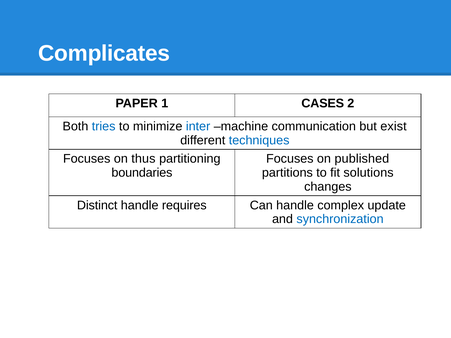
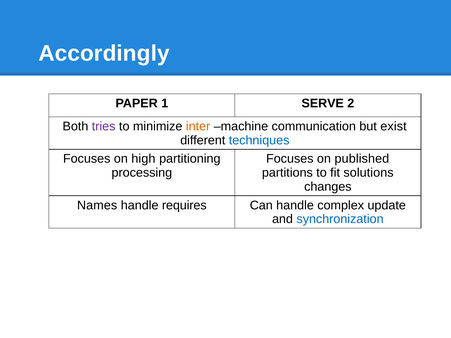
Complicates: Complicates -> Accordingly (104, 53)
CASES: CASES -> SERVE (323, 103)
tries colour: blue -> purple (104, 126)
inter colour: blue -> orange (198, 126)
thus: thus -> high (143, 159)
boundaries: boundaries -> processing (142, 173)
Distinct: Distinct -> Names (97, 205)
